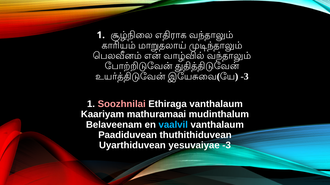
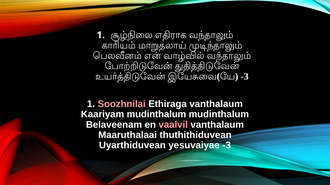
Kaariyam mathuramaai: mathuramaai -> mudinthalum (156, 115)
vaalvil colour: light blue -> pink (173, 125)
Paadiduvean: Paadiduvean -> Maaruthalaai (128, 135)
